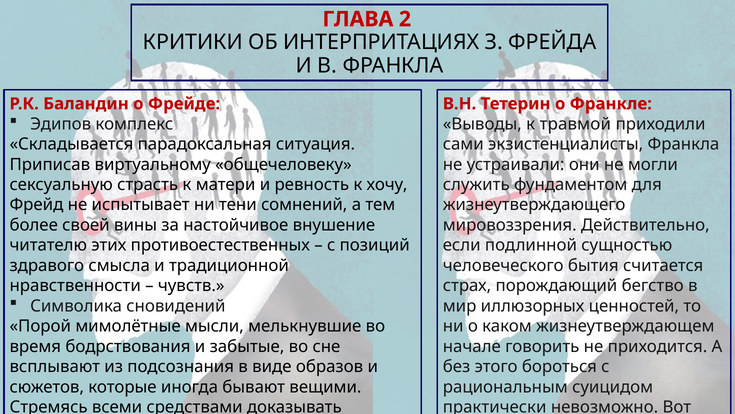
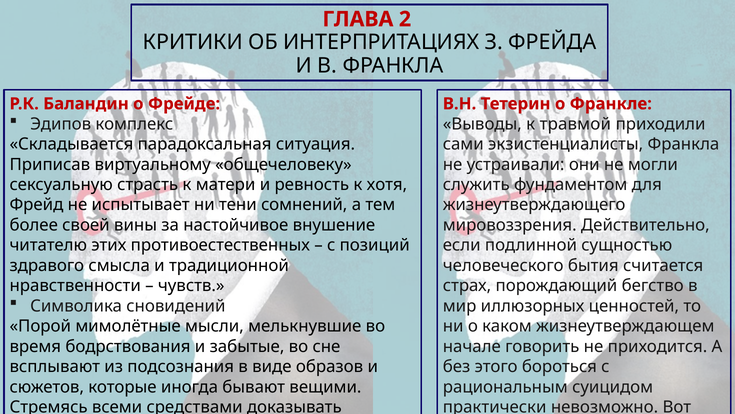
хочу: хочу -> хотя (387, 184)
